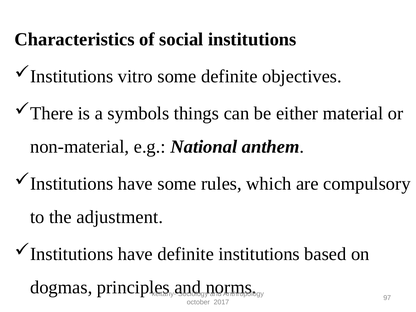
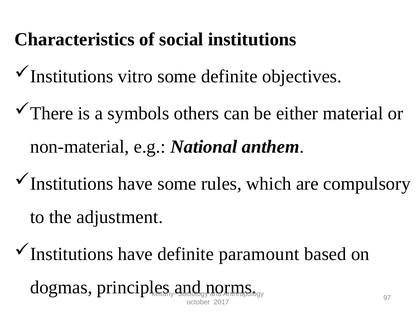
things: things -> others (196, 113)
definite institutions: institutions -> paramount (259, 254)
